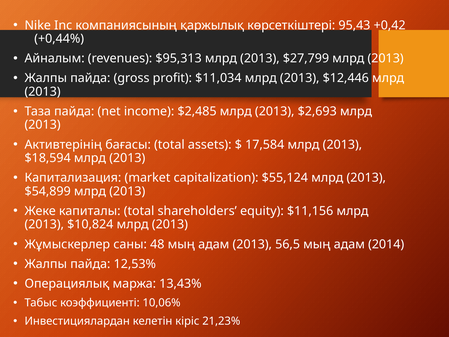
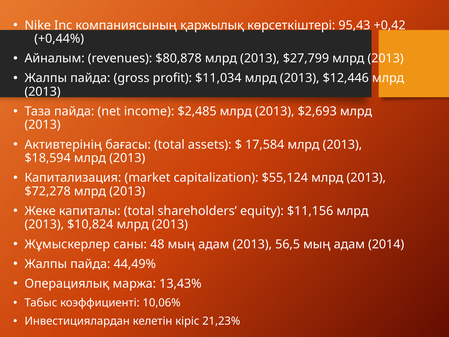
$95,313: $95,313 -> $80,878 (179, 58)
$54,899: $54,899 -> $72,278 (48, 191)
12,53%: 12,53% -> 44,49% (135, 264)
